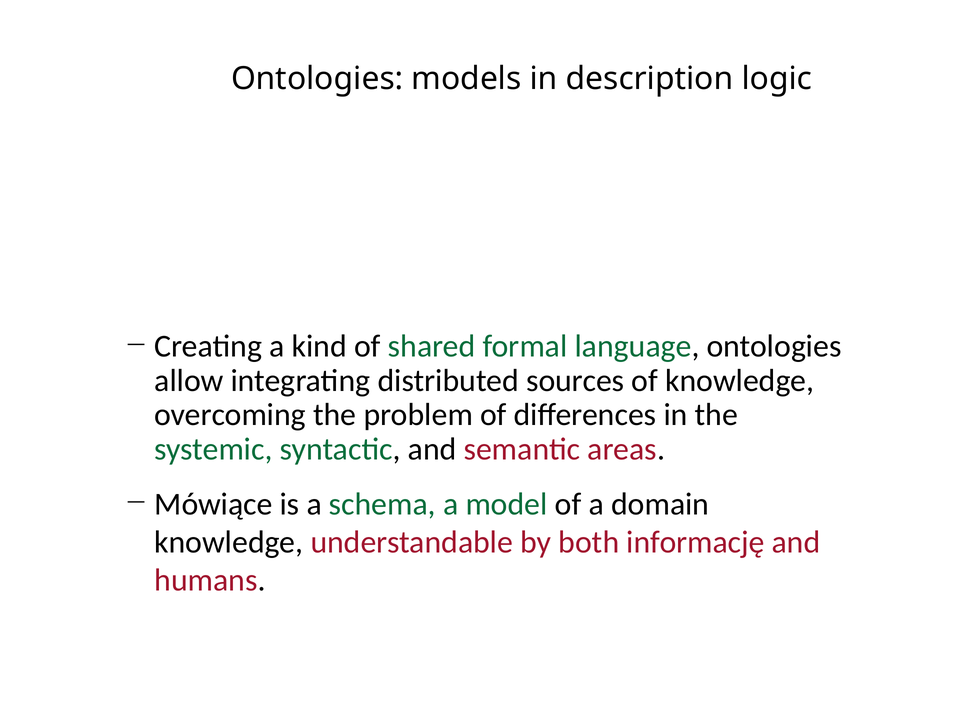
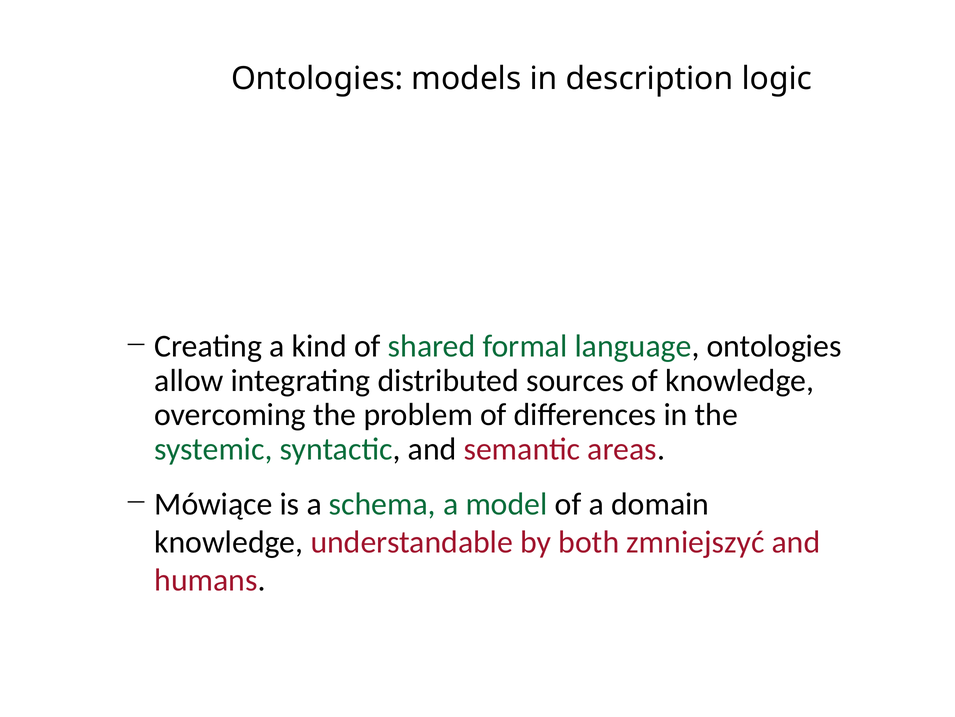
informację: informację -> zmniejszyć (695, 542)
